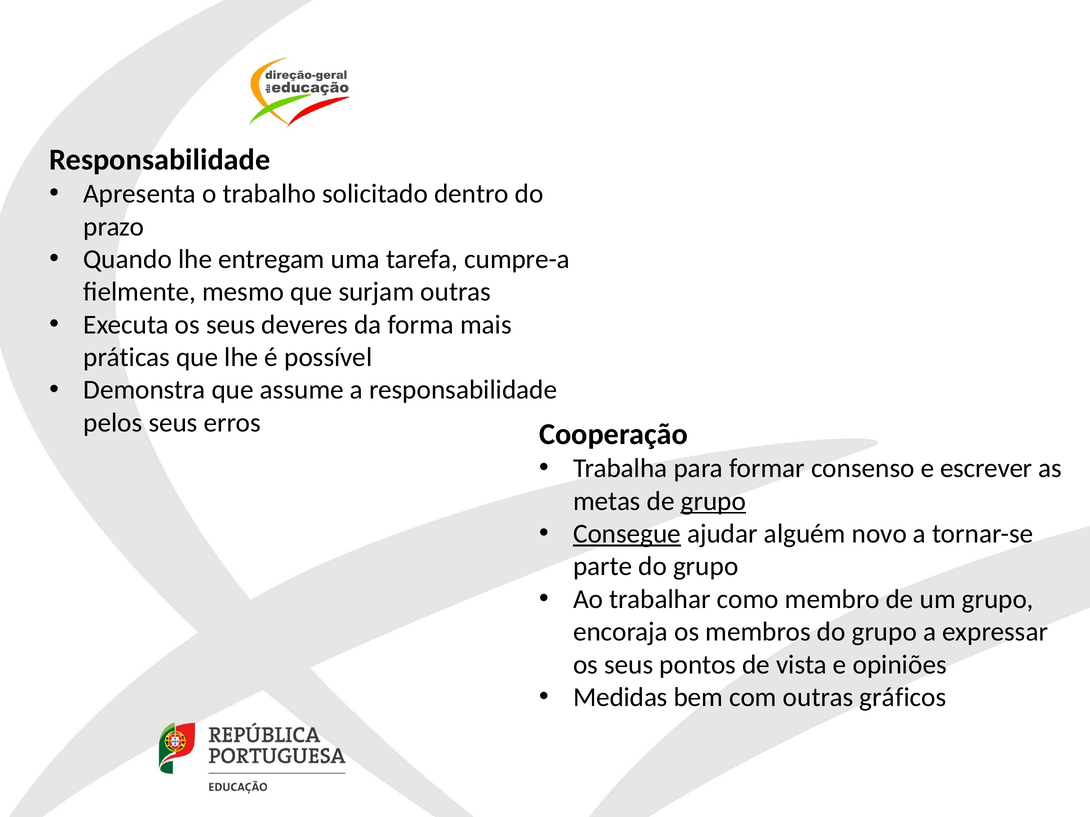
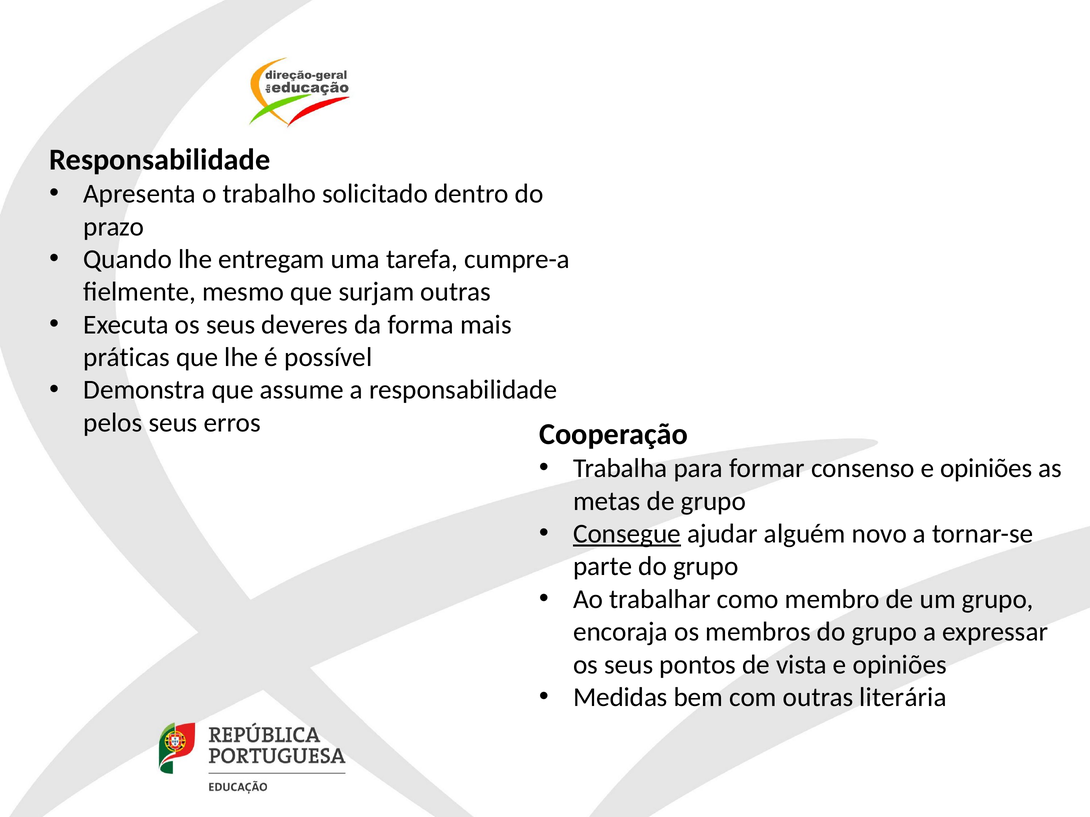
consenso e escrever: escrever -> opiniões (986, 469)
grupo underline: present -> none (713, 501)
gráficos: gráficos -> literária (903, 698)
